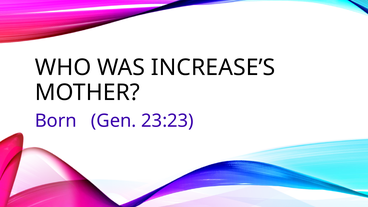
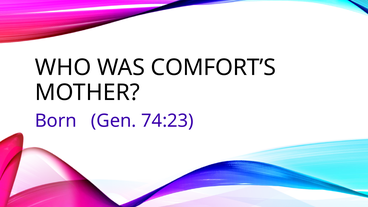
INCREASE’S: INCREASE’S -> COMFORT’S (213, 68)
23:23: 23:23 -> 74:23 (167, 121)
